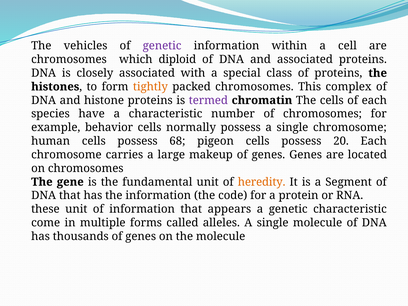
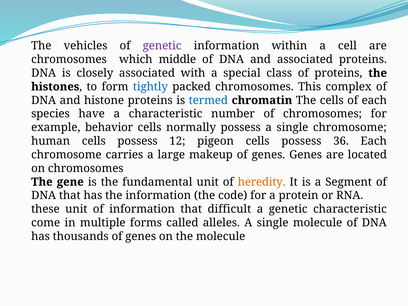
diploid: diploid -> middle (177, 59)
tightly colour: orange -> blue (150, 87)
termed colour: purple -> blue (208, 100)
68: 68 -> 12 (177, 141)
20: 20 -> 36 (341, 141)
appears: appears -> difficult (229, 209)
